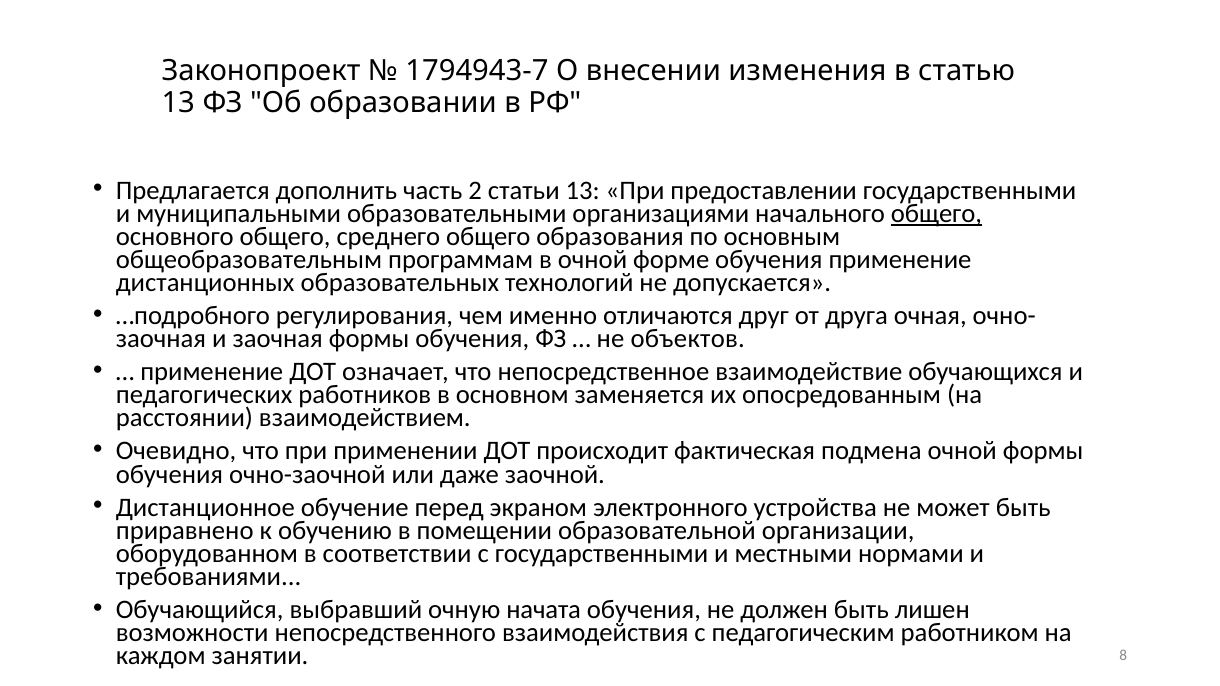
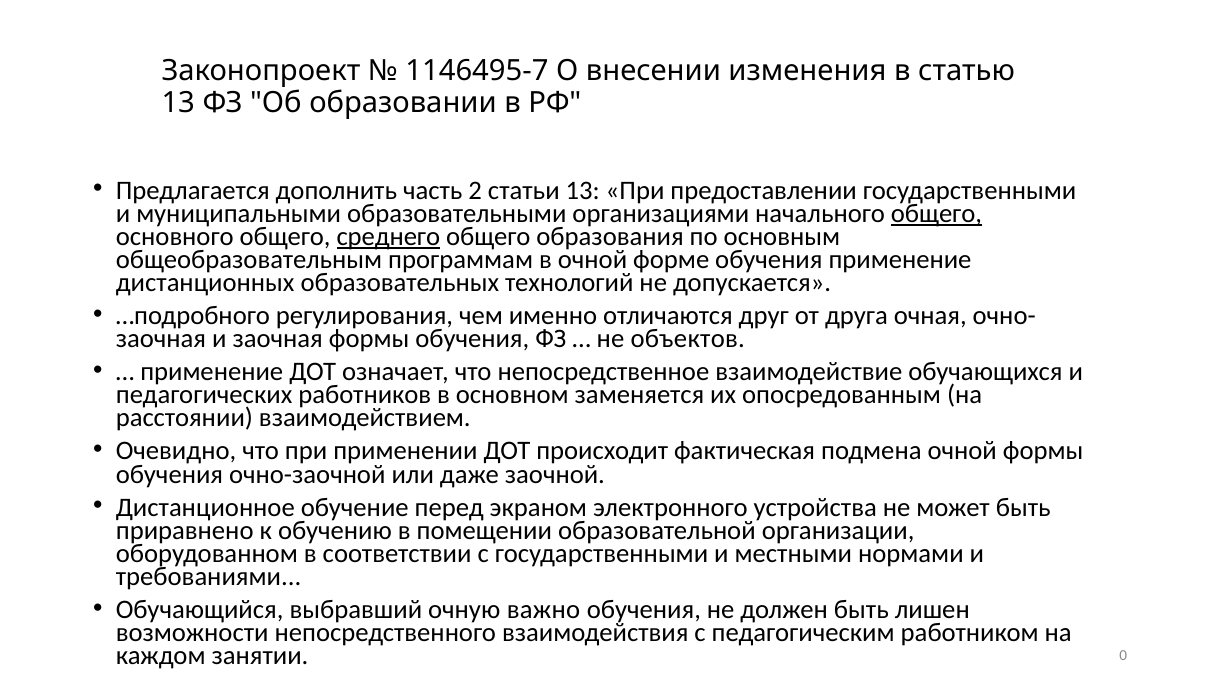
1794943-7: 1794943-7 -> 1146495-7 (477, 71)
среднего underline: none -> present (388, 236)
начата: начата -> важно (543, 610)
8: 8 -> 0 (1123, 655)
